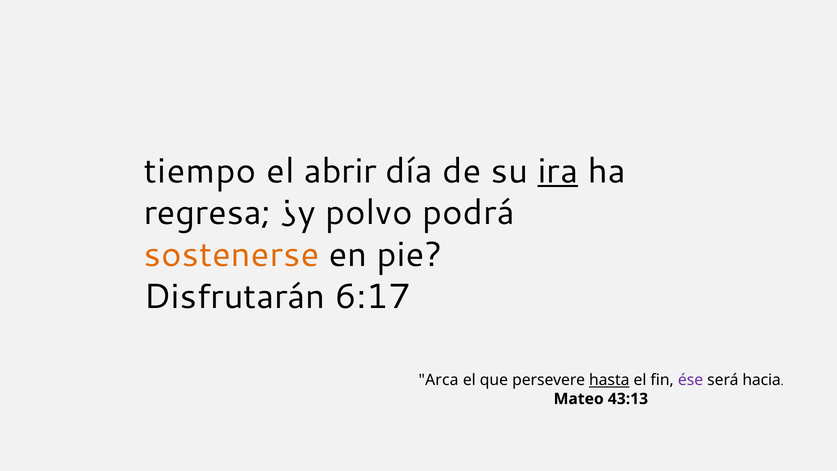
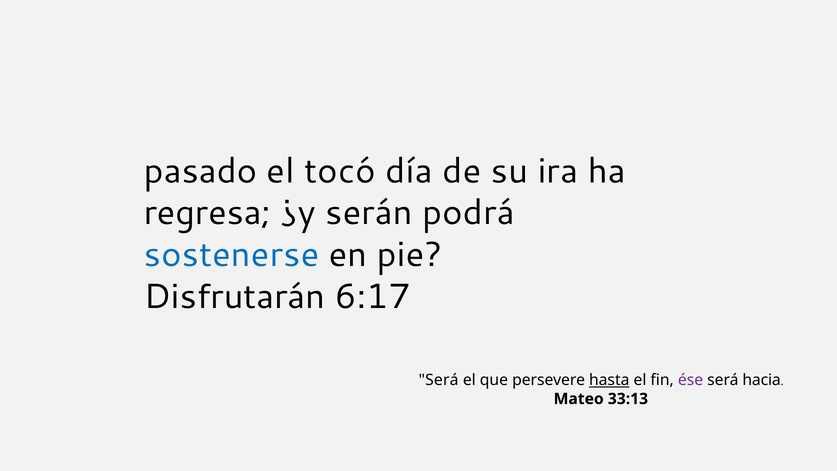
tiempo: tiempo -> pasado (201, 171)
abrir: abrir -> tocó (340, 171)
ira underline: present -> none (558, 171)
polvo: polvo -> serán (369, 213)
sostenerse colour: orange -> blue (232, 255)
Arca: Arca -> Será (439, 380)
43:13: 43:13 -> 33:13 (628, 399)
